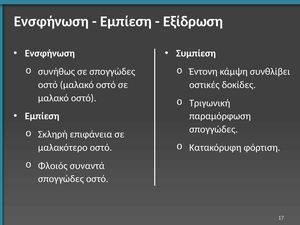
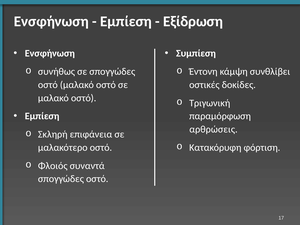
σπογγώδες: σπογγώδες -> αρθρώσεις (213, 129)
